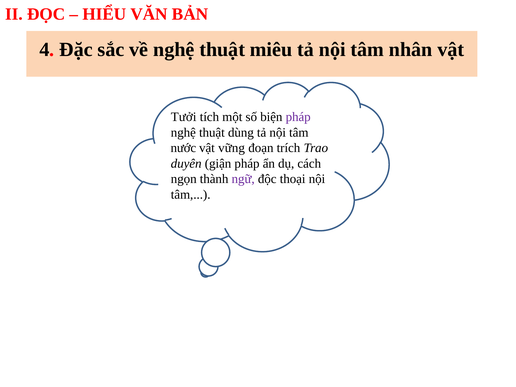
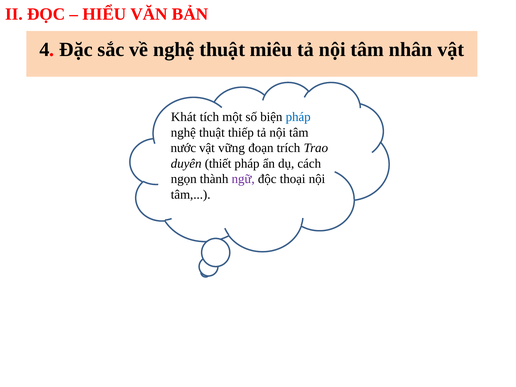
Tưởi: Tưởi -> Khát (184, 117)
pháp colour: purple -> blue (298, 117)
dùng: dùng -> thiếp (241, 133)
giận: giận -> thiết (218, 163)
